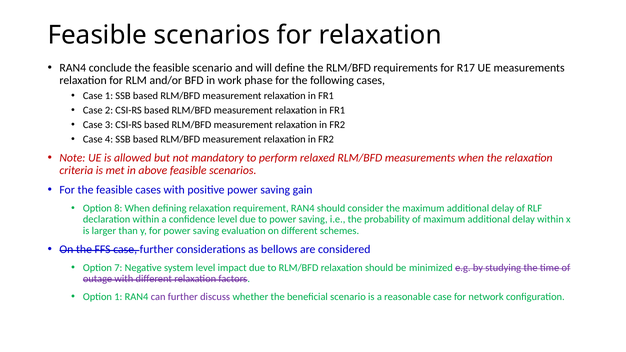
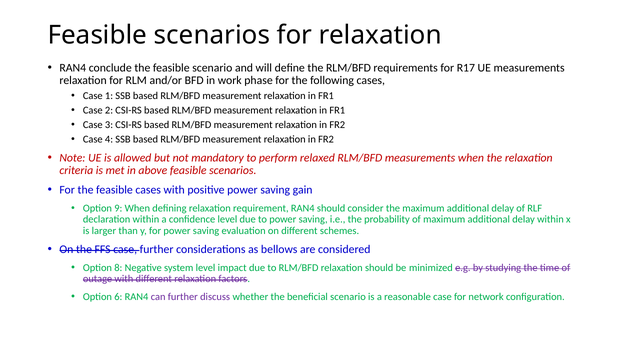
8: 8 -> 9 (118, 208)
7: 7 -> 8 (118, 268)
Option 1: 1 -> 6 (118, 297)
